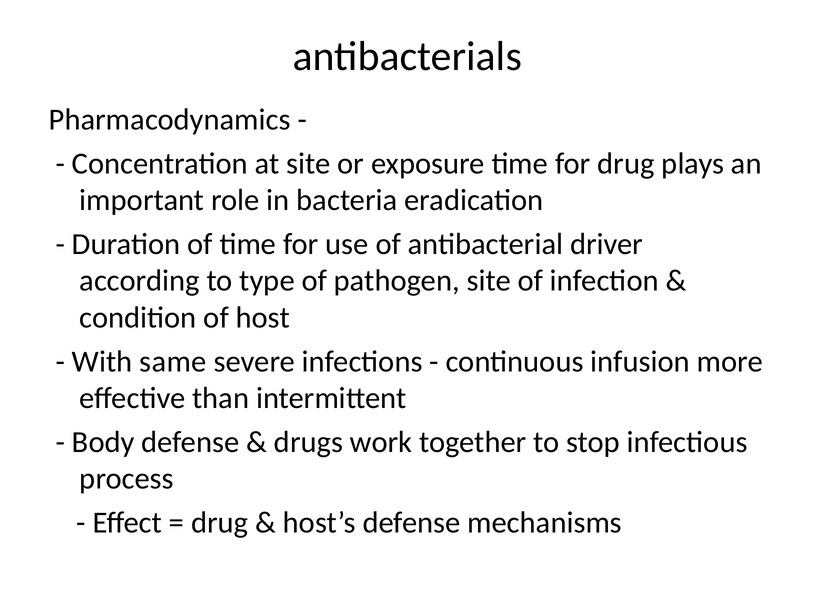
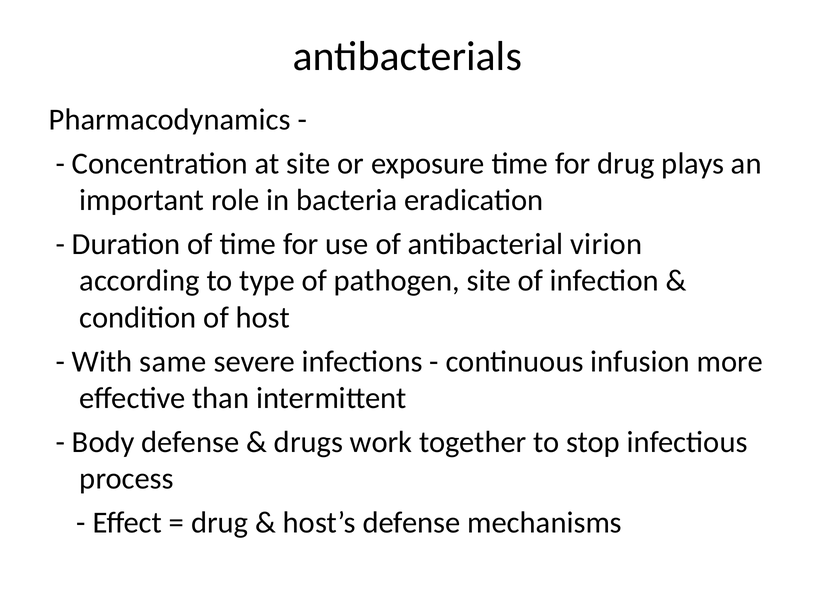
driver: driver -> virion (606, 244)
